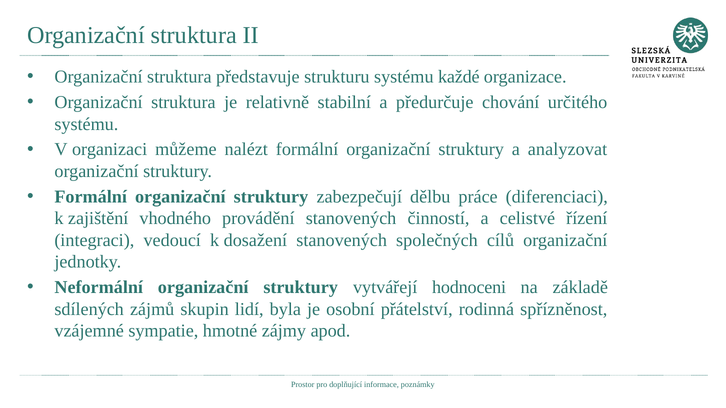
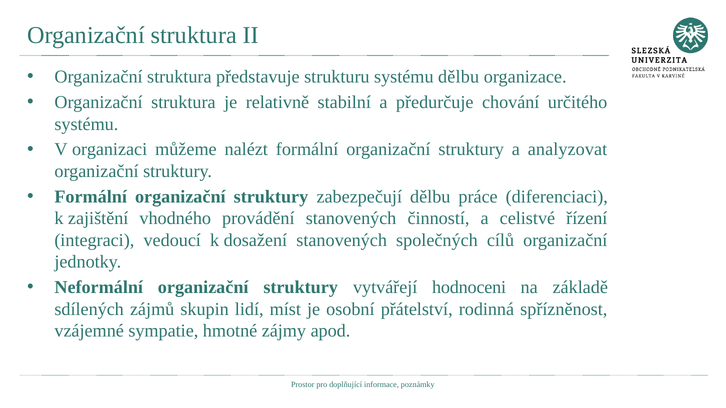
systému každé: každé -> dělbu (459, 77)
byla: byla -> míst (285, 309)
